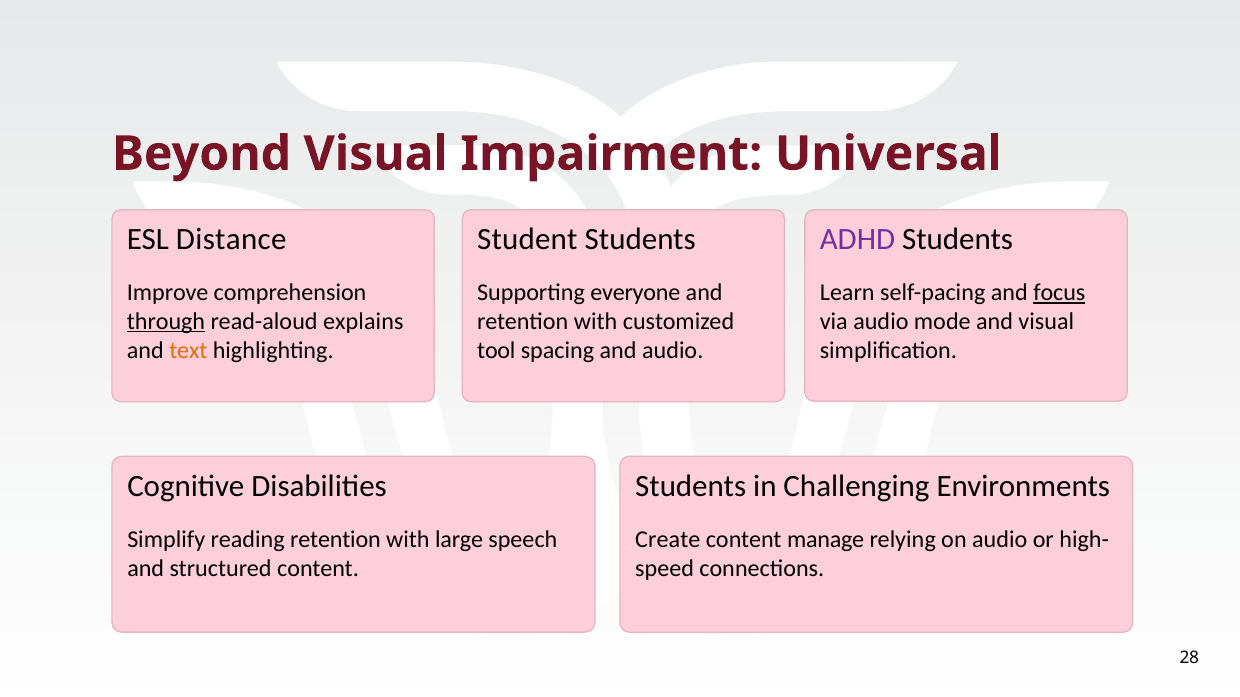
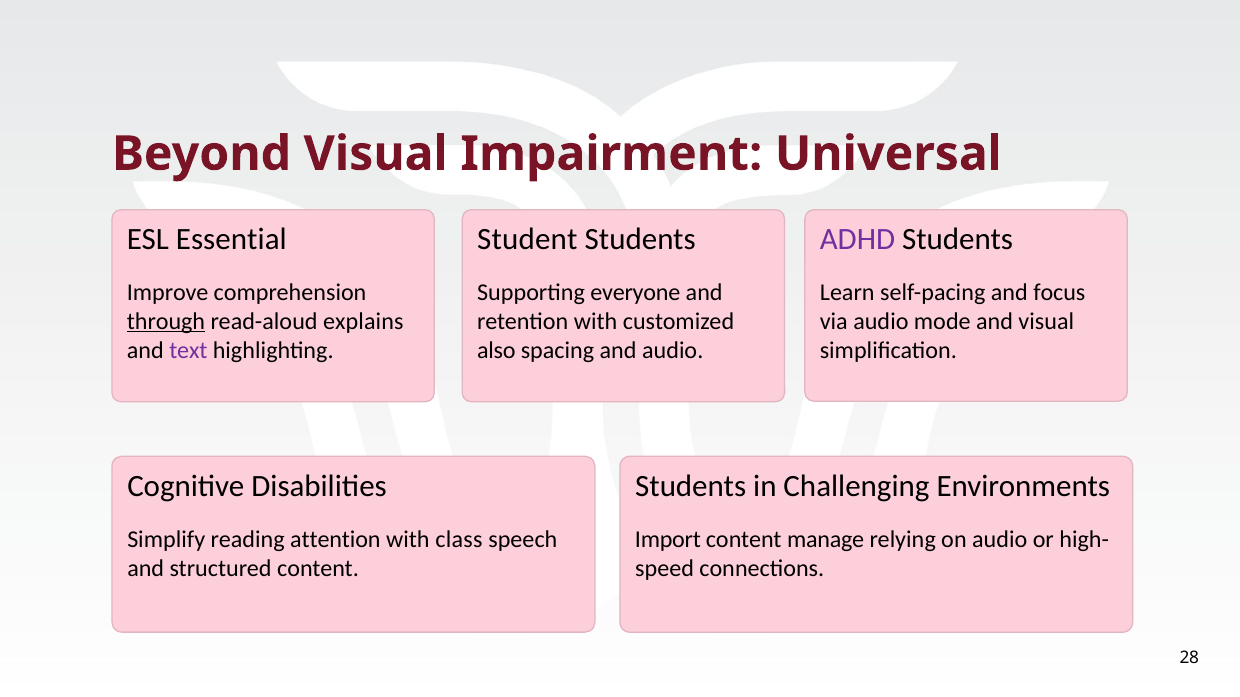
Distance: Distance -> Essential (231, 239)
focus underline: present -> none (1059, 293)
text colour: orange -> purple (188, 351)
tool: tool -> also (496, 351)
reading retention: retention -> attention (335, 540)
large: large -> class (459, 540)
Create: Create -> Import (668, 540)
